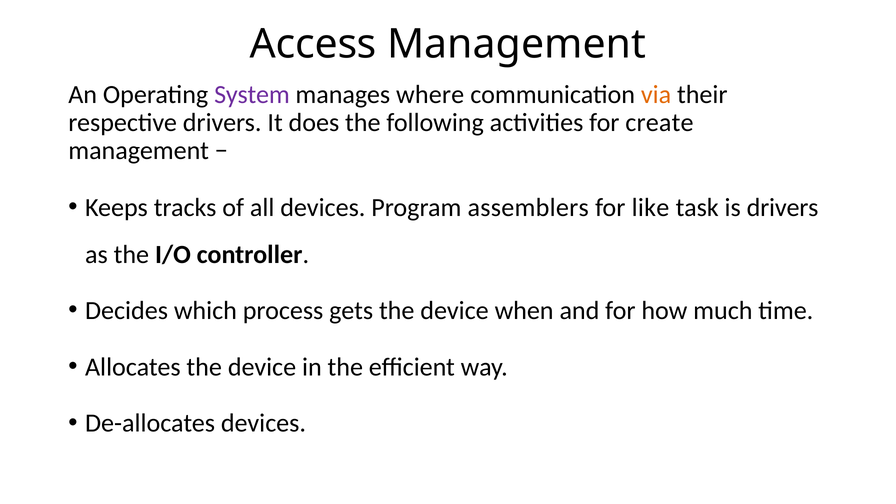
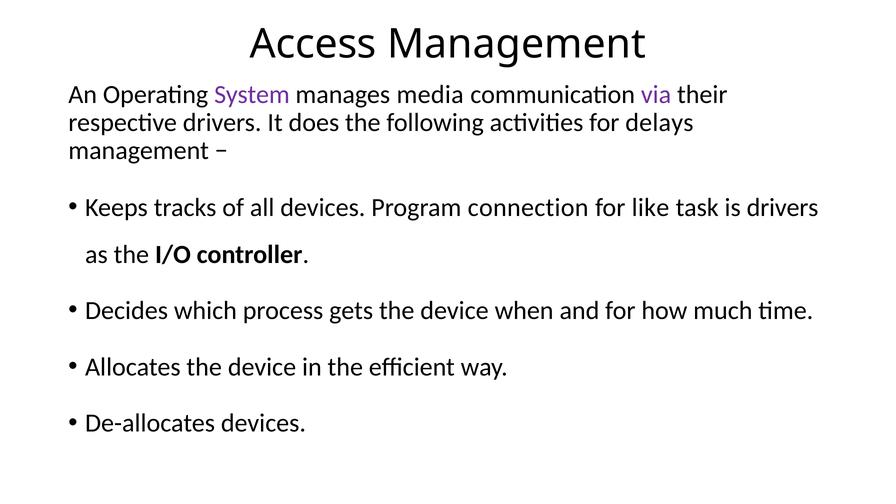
where: where -> media (430, 95)
via colour: orange -> purple (656, 95)
create: create -> delays (659, 123)
assemblers: assemblers -> connection (528, 208)
